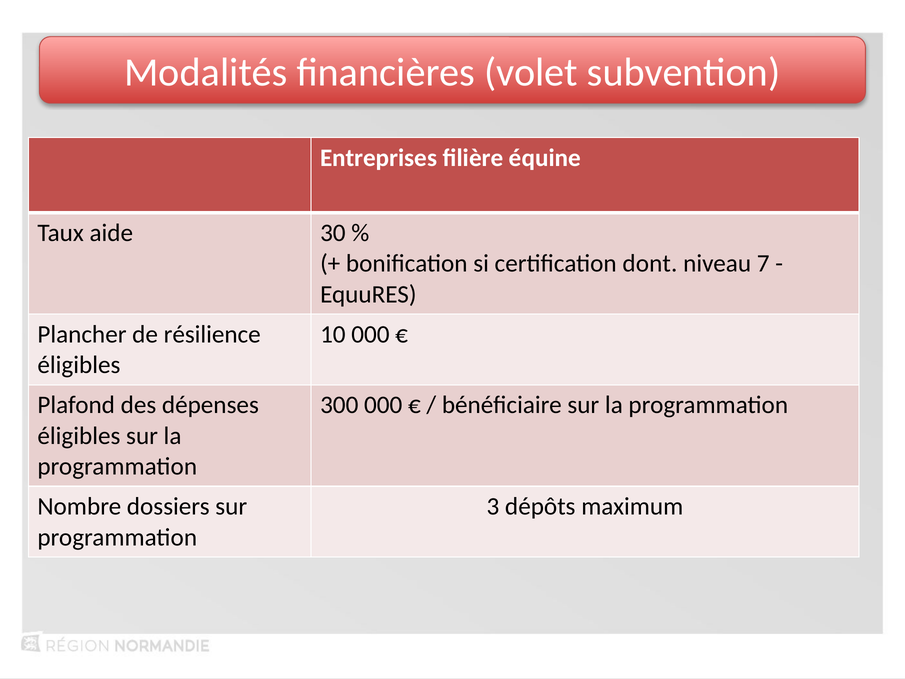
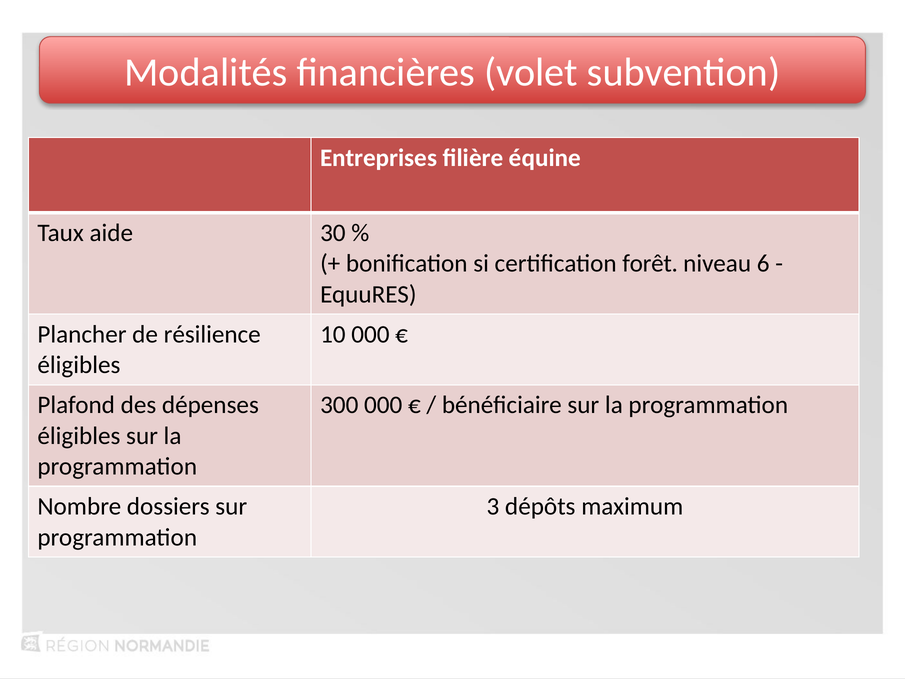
dont: dont -> forêt (650, 264)
7: 7 -> 6 (763, 264)
